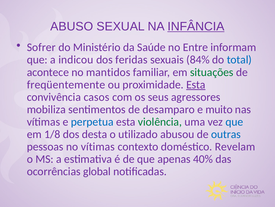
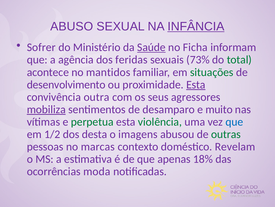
Saúde underline: none -> present (151, 47)
Entre: Entre -> Ficha (195, 47)
indicou: indicou -> agência (76, 60)
84%: 84% -> 73% (198, 60)
total colour: blue -> green (239, 60)
freqüentemente: freqüentemente -> desenvolvimento (66, 84)
casos: casos -> outra (97, 97)
mobiliza underline: none -> present (46, 109)
perpetua colour: blue -> green (92, 121)
1/8: 1/8 -> 1/2 (52, 134)
utilizado: utilizado -> imagens (138, 134)
outras colour: blue -> green (226, 134)
no vítimas: vítimas -> marcas (98, 146)
40%: 40% -> 18% (203, 159)
global: global -> moda (97, 171)
